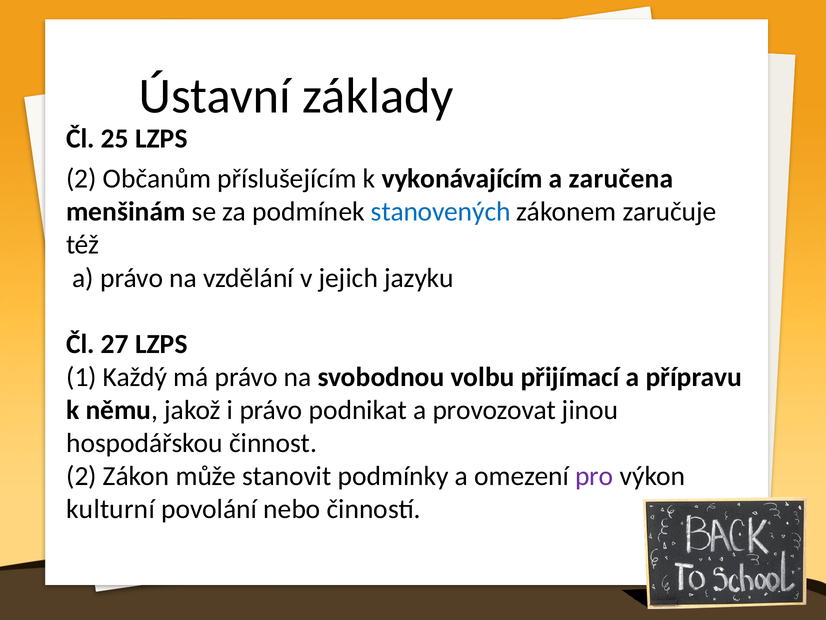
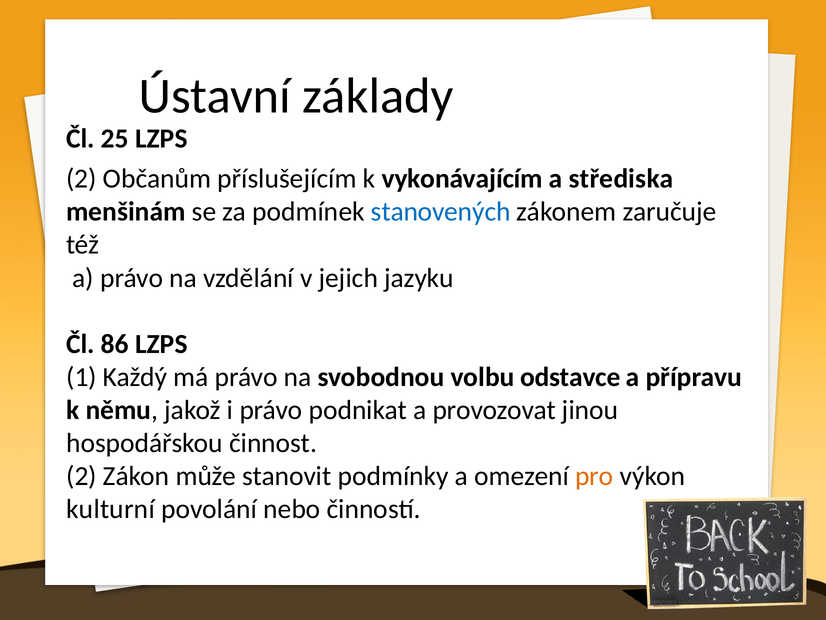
zaručena: zaručena -> střediska (621, 179)
27: 27 -> 86 (115, 344)
přijímací: přijímací -> odstavce (570, 377)
pro colour: purple -> orange (594, 476)
